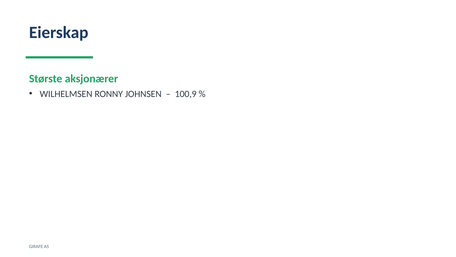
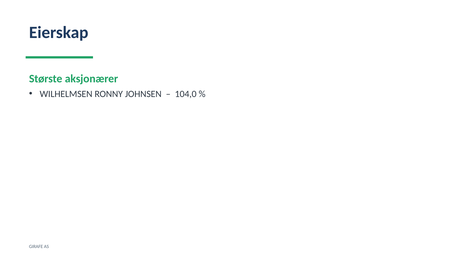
100,9: 100,9 -> 104,0 (186, 94)
